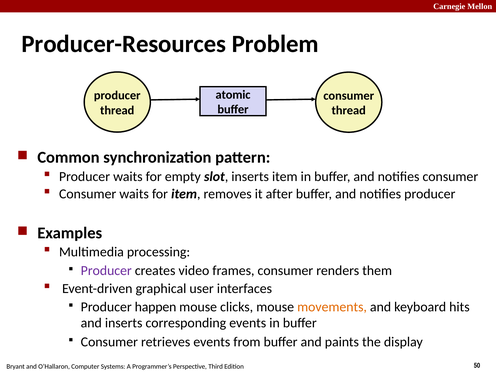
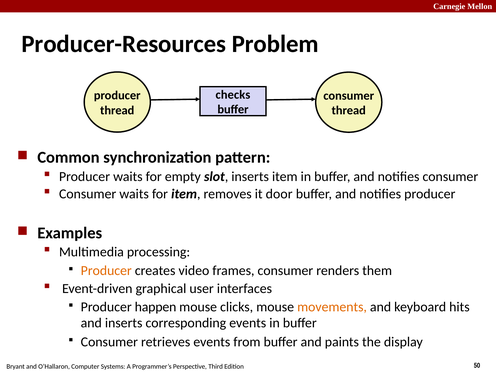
atomic: atomic -> checks (233, 95)
after: after -> door (279, 194)
Producer colour: purple -> orange (106, 271)
